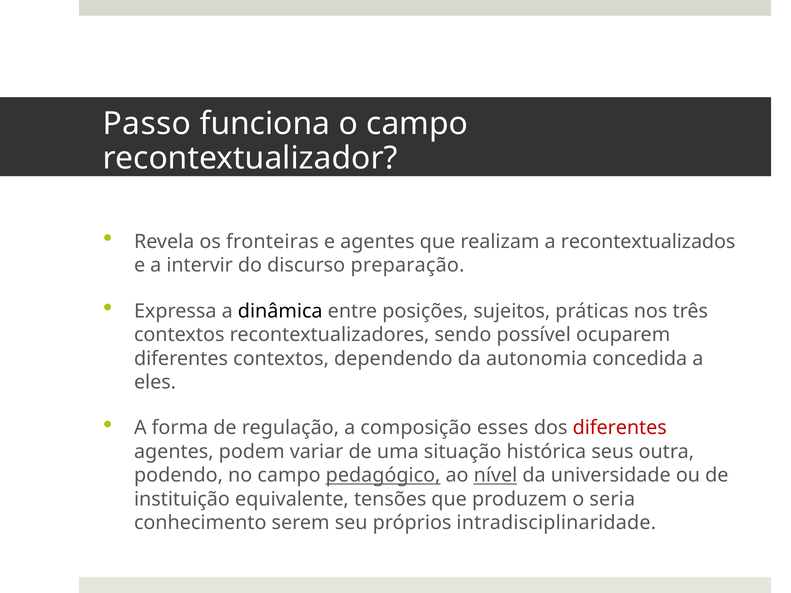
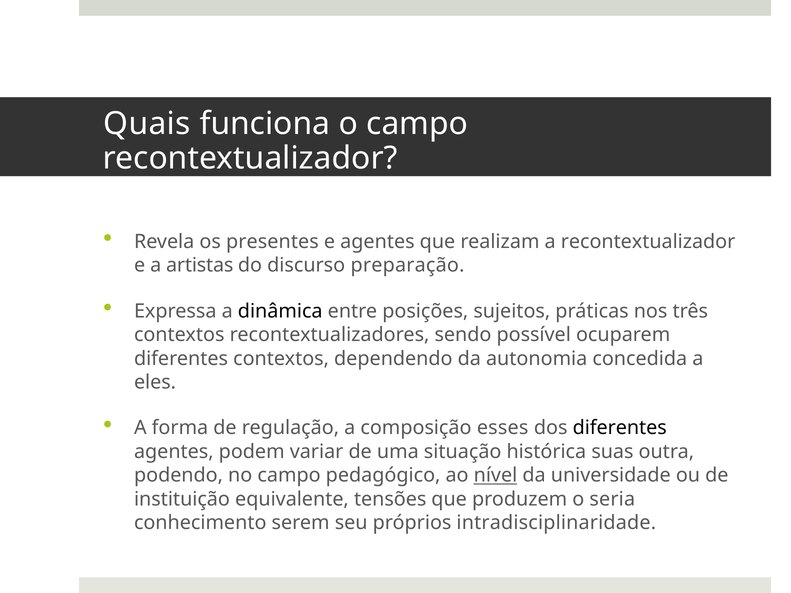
Passo: Passo -> Quais (147, 124)
fronteiras: fronteiras -> presentes (272, 242)
a recontextualizados: recontextualizados -> recontextualizador (648, 242)
intervir: intervir -> artistas (200, 265)
diferentes colour: red -> black (620, 428)
seus: seus -> suas (612, 452)
pedagógico underline: present -> none (383, 476)
